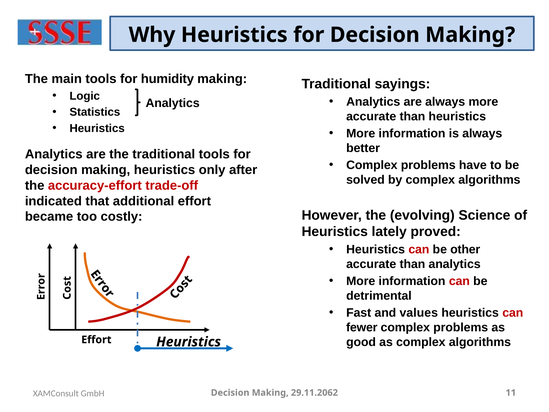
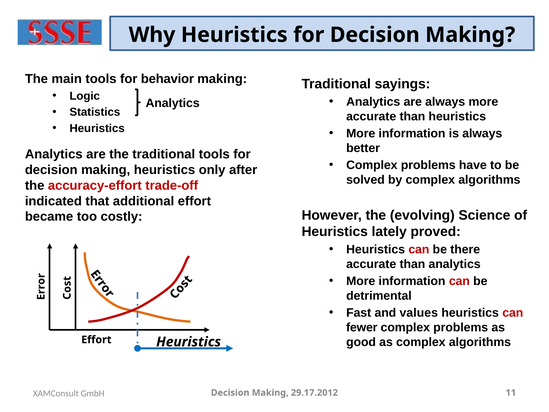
humidity: humidity -> behavior (167, 79)
other: other -> there (465, 249)
29.11.2062: 29.11.2062 -> 29.17.2012 (314, 392)
